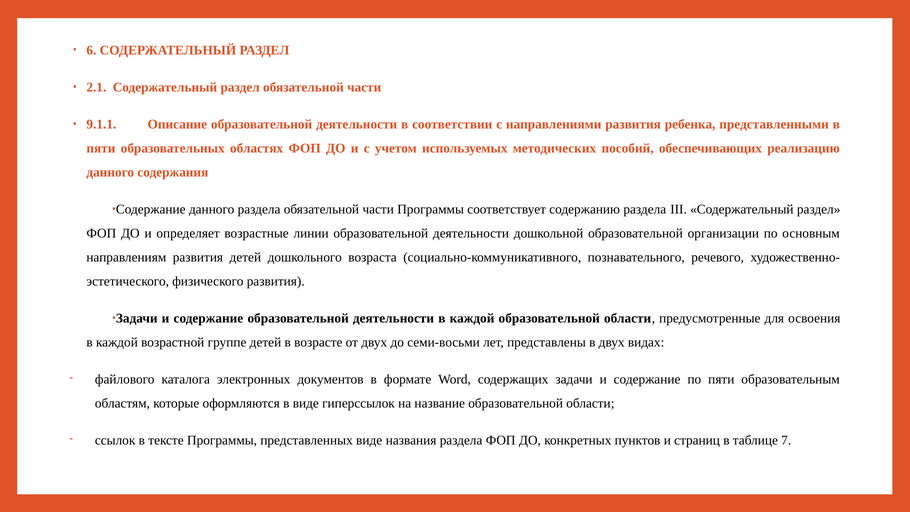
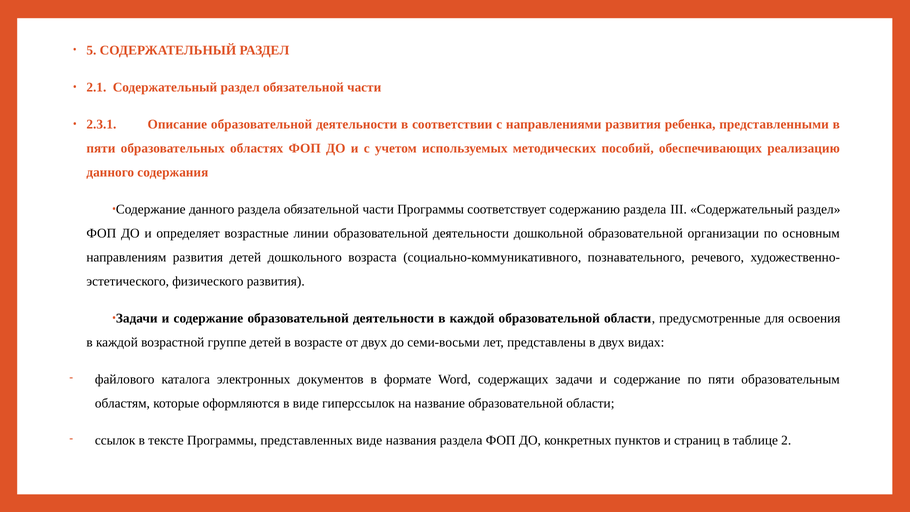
6: 6 -> 5 (91, 50)
9.1.1: 9.1.1 -> 2.3.1 (101, 125)
7: 7 -> 2 (786, 440)
